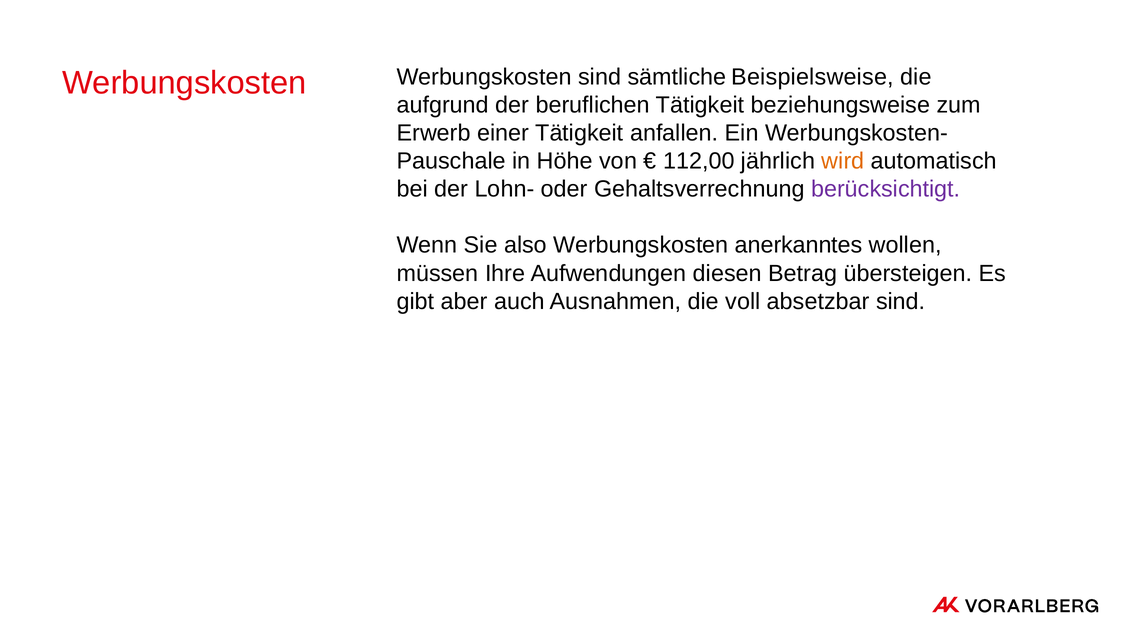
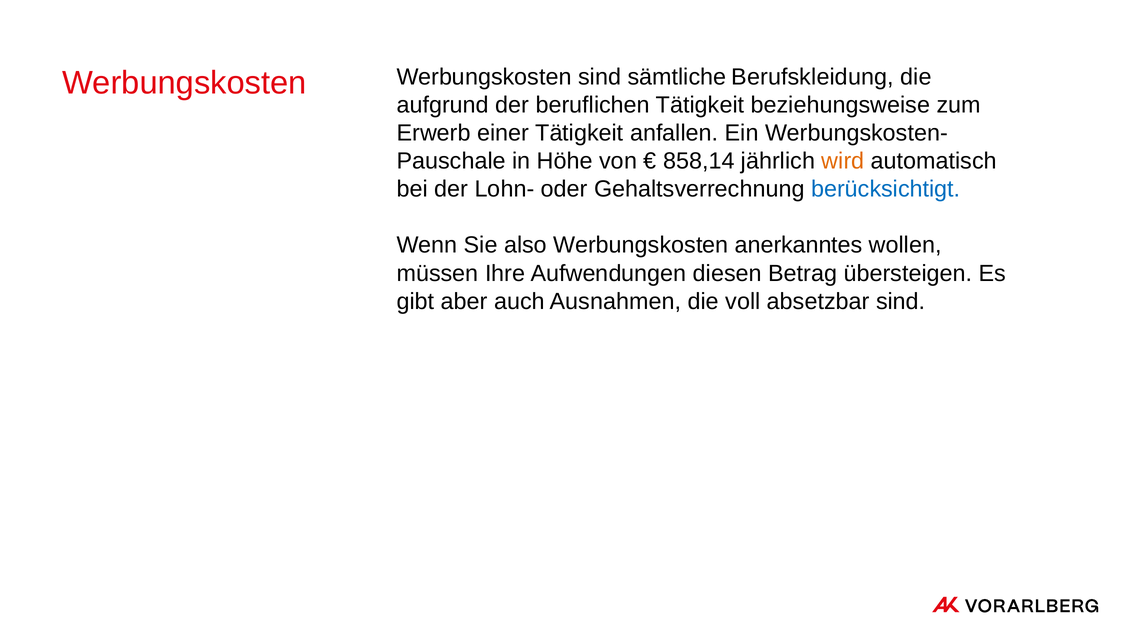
Beispielsweise: Beispielsweise -> Berufskleidung (813, 77)
112,00: 112,00 -> 858,14 (699, 161)
berücksichtigt colour: purple -> blue (886, 189)
